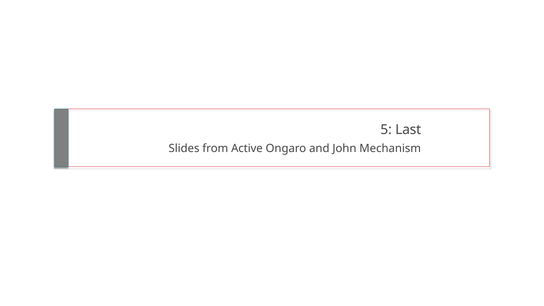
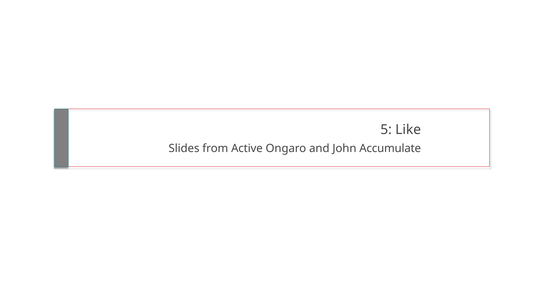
Last: Last -> Like (408, 130)
Mechanism: Mechanism -> Accumulate (390, 149)
